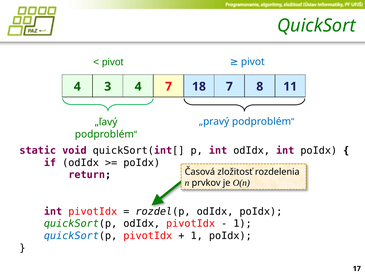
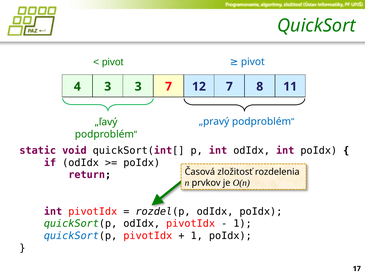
3 4: 4 -> 3 (138, 86)
18: 18 -> 12 (199, 86)
